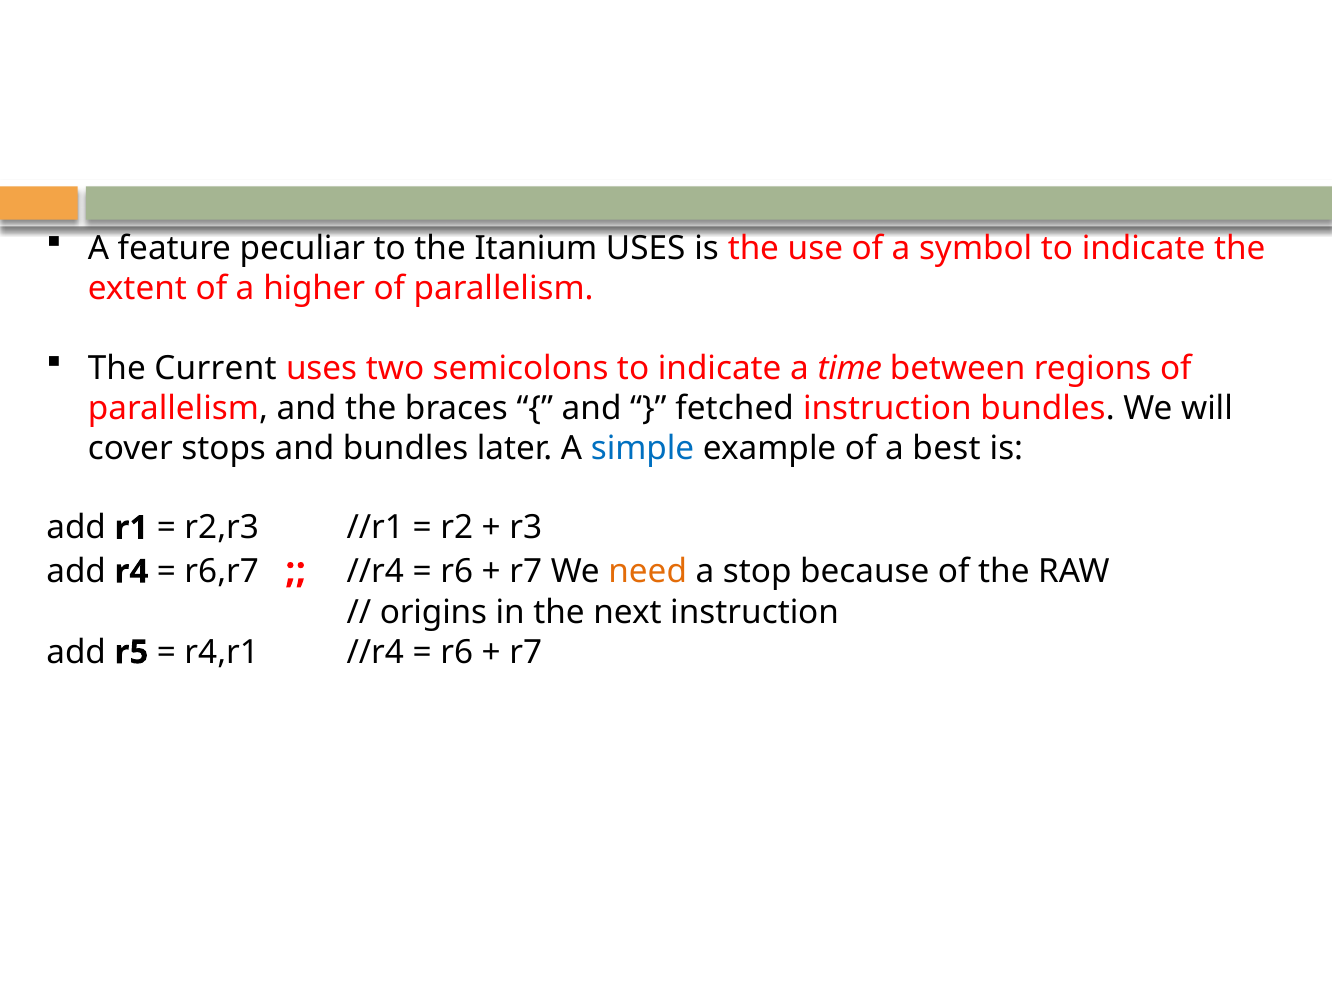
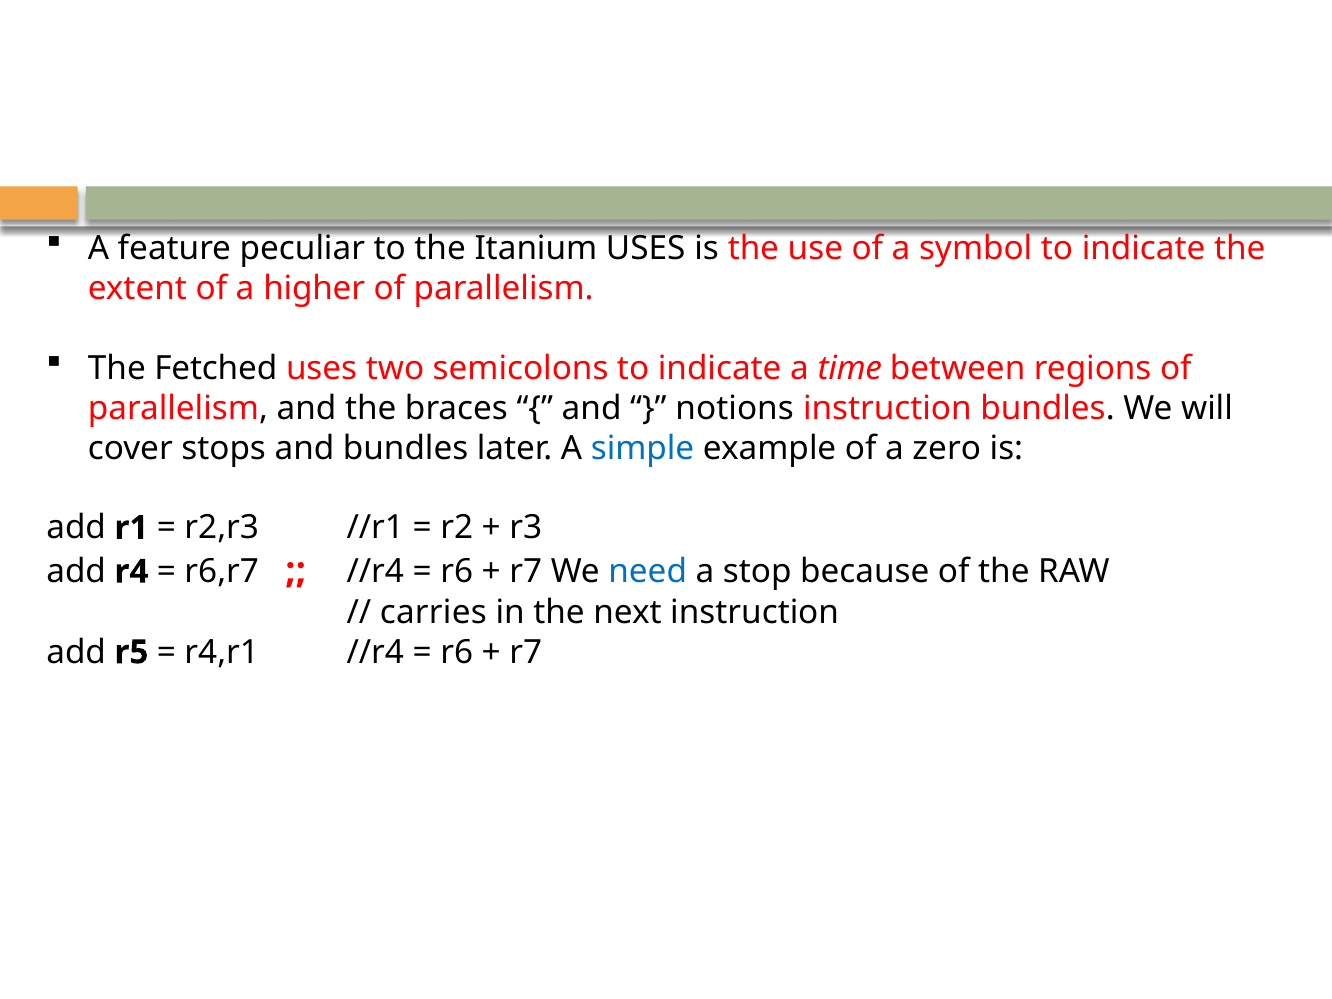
Current: Current -> Fetched (216, 368)
fetched: fetched -> notions (735, 408)
best: best -> zero (947, 448)
need colour: orange -> blue (648, 572)
origins: origins -> carries (433, 612)
